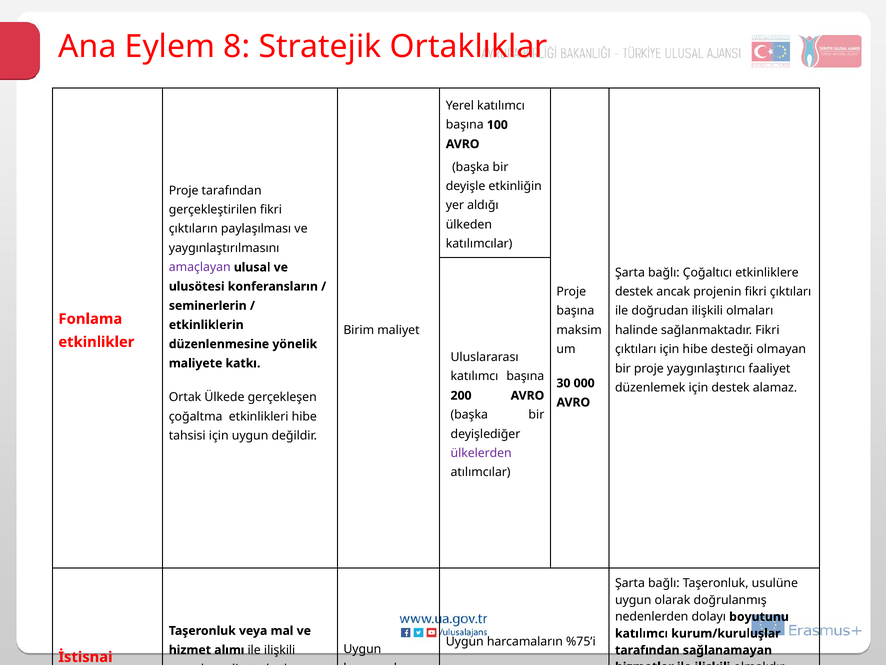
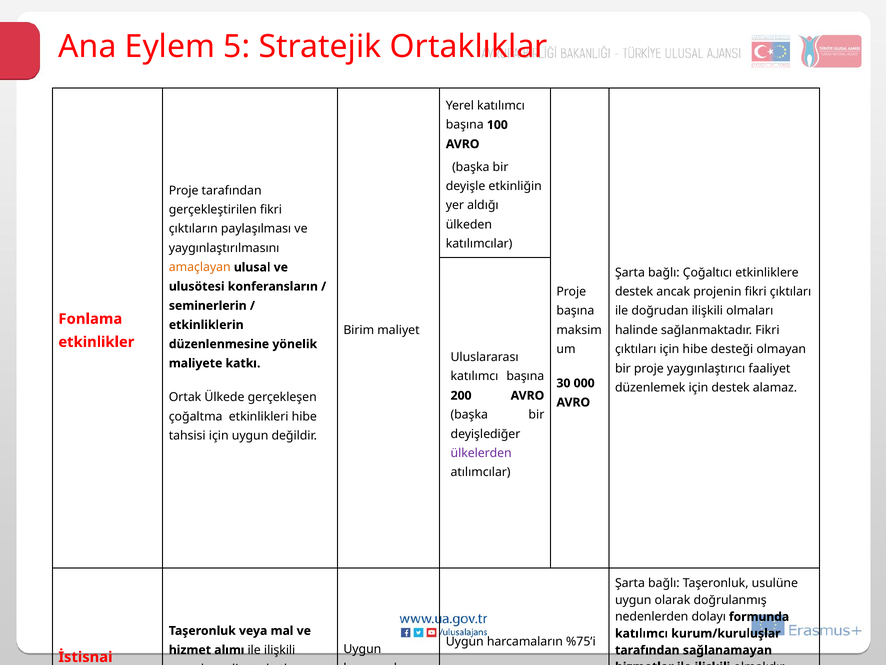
8: 8 -> 5 (237, 47)
amaçlayan colour: purple -> orange (200, 267)
dolayı boyutunu: boyutunu -> formunda (759, 616)
